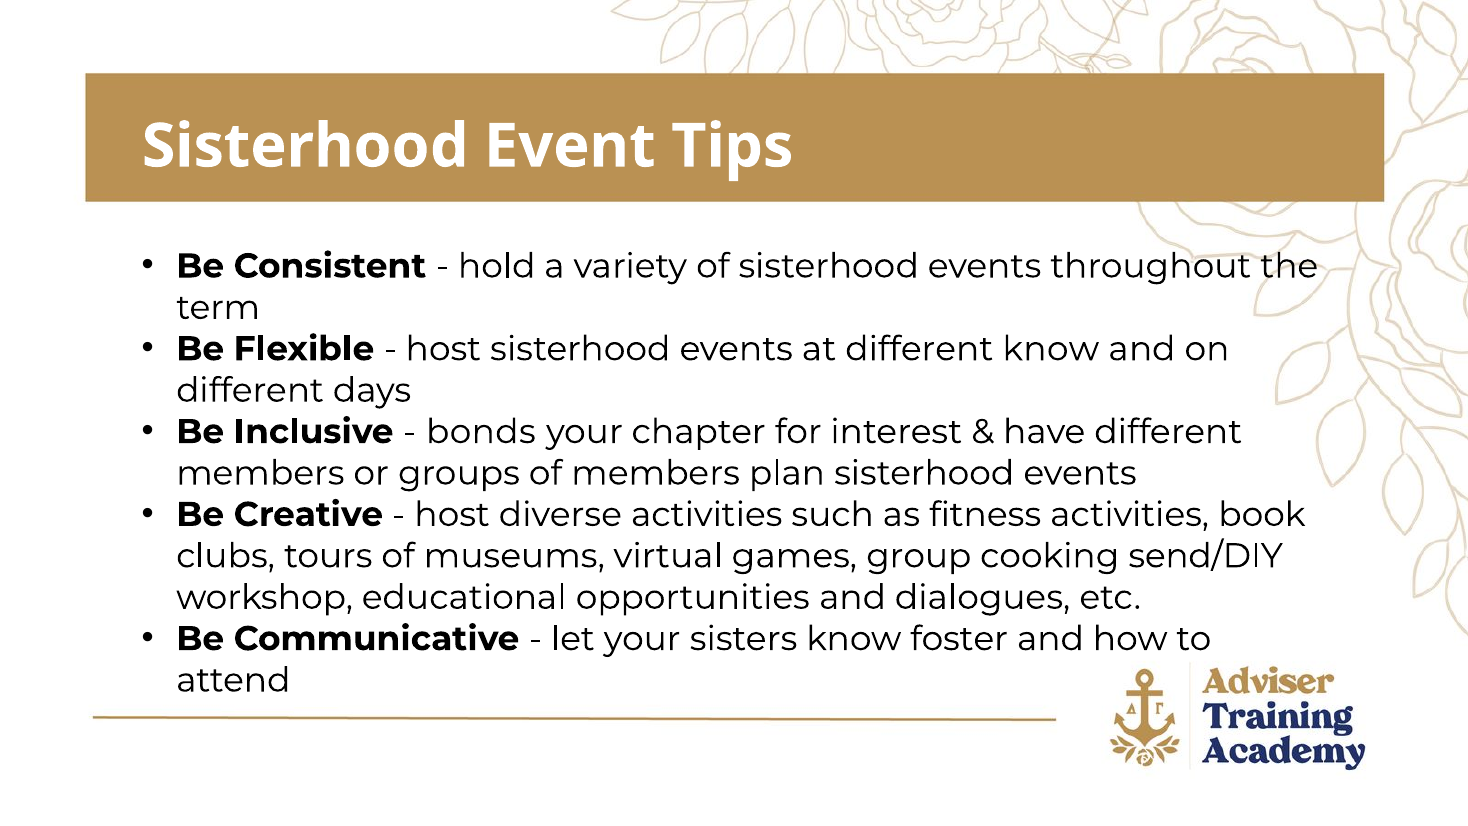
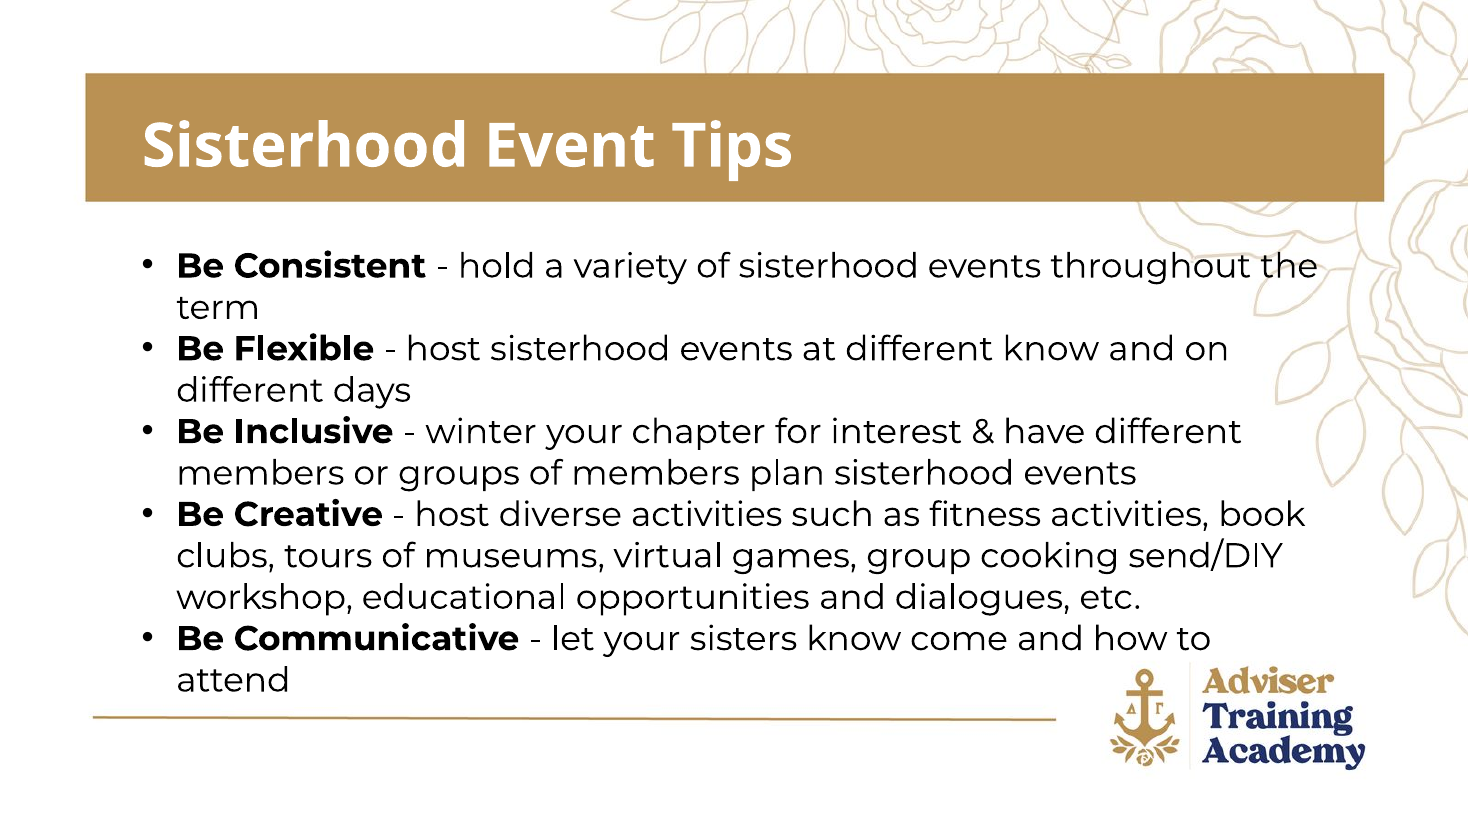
bonds: bonds -> winter (481, 432)
foster: foster -> come (959, 639)
